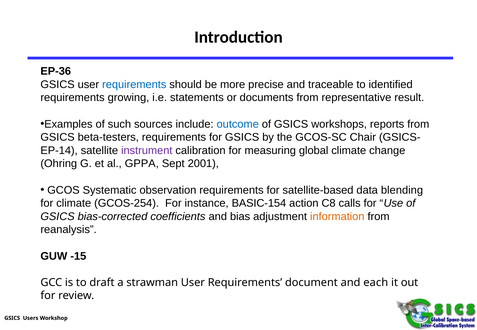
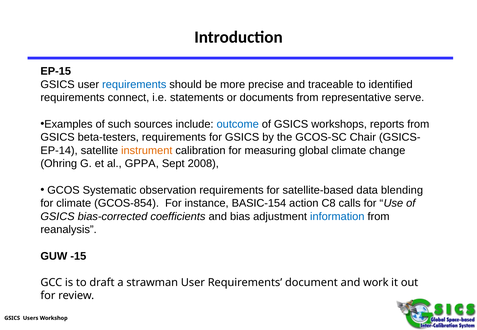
EP-36: EP-36 -> EP-15 (56, 71)
growing: growing -> connect (128, 98)
result: result -> serve (409, 98)
instrument colour: purple -> orange (147, 151)
2001: 2001 -> 2008 (203, 164)
GCOS-254: GCOS-254 -> GCOS-854 (127, 203)
information colour: orange -> blue (337, 217)
each: each -> work (376, 283)
